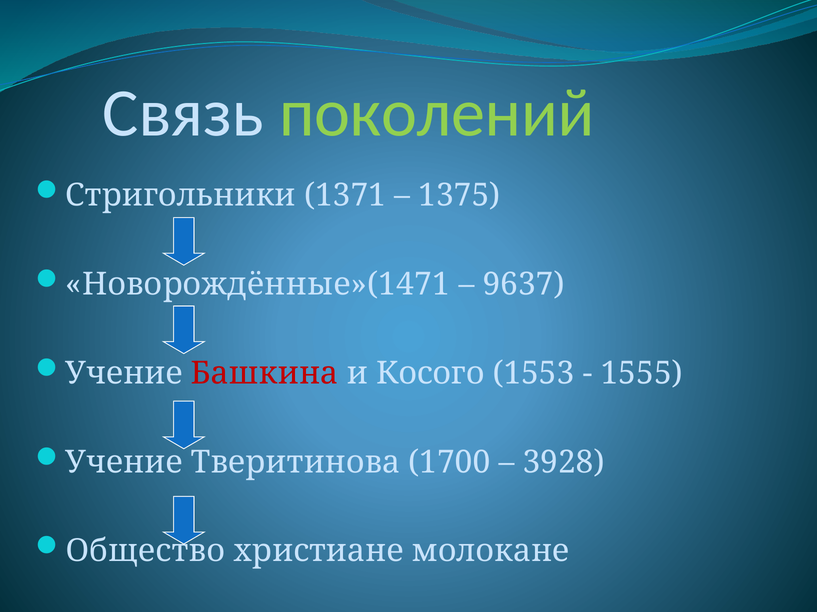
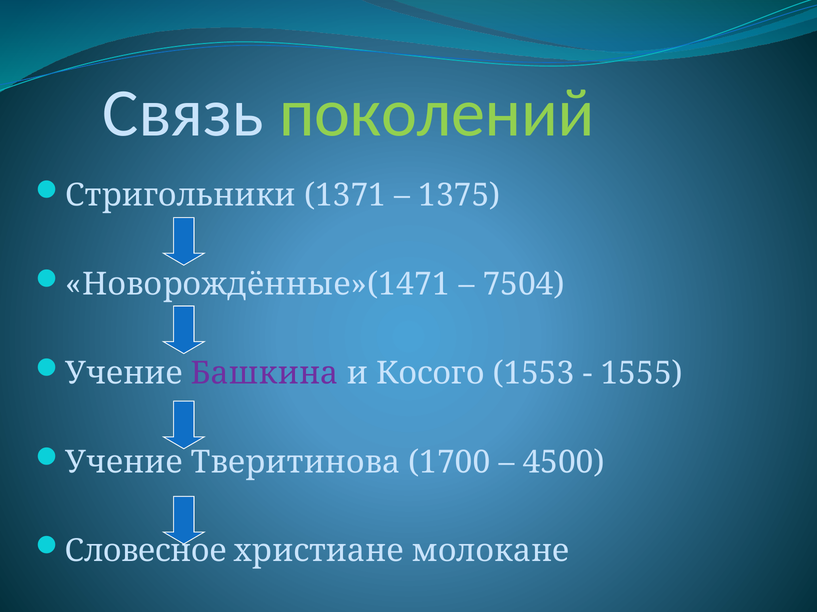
9637: 9637 -> 7504 (524, 285)
Башкина colour: red -> purple (265, 374)
3928: 3928 -> 4500 (564, 463)
Общество: Общество -> Словесное (146, 552)
